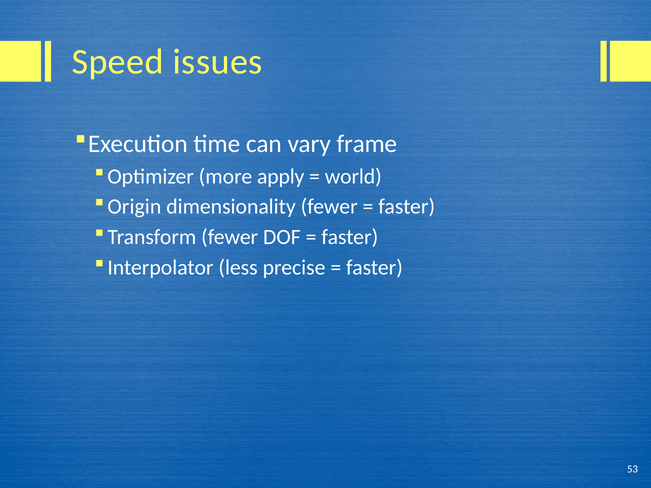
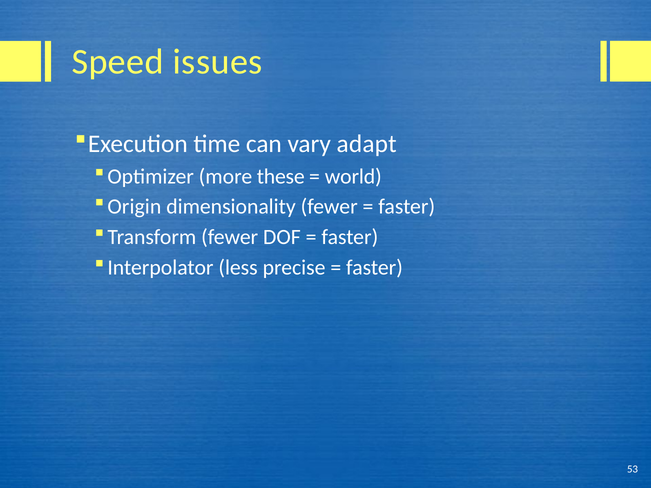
frame: frame -> adapt (367, 144)
apply: apply -> these (281, 176)
